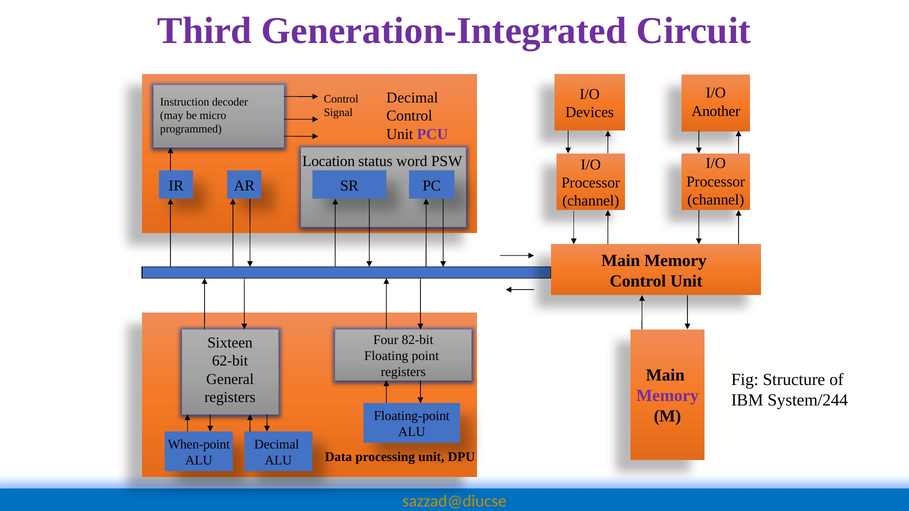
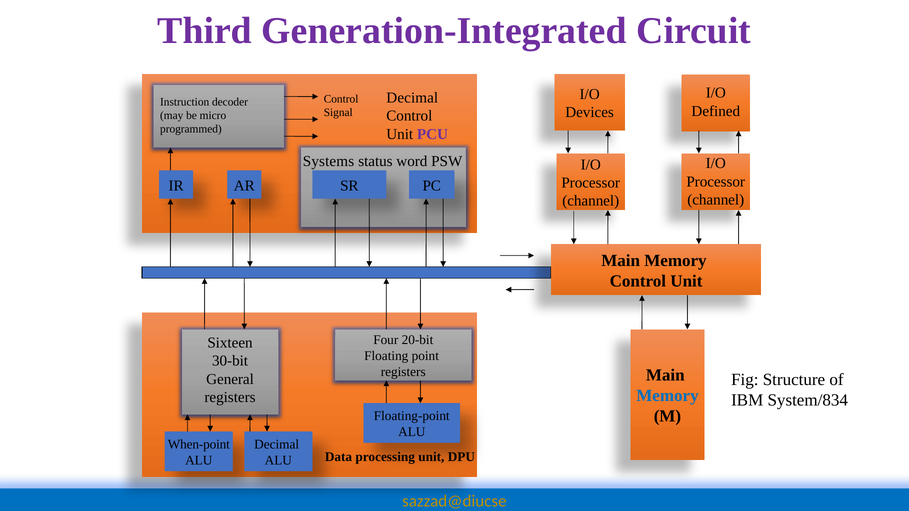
Another: Another -> Defined (716, 111)
Location: Location -> Systems (328, 161)
82-bit: 82-bit -> 20-bit (417, 340)
62-bit: 62-bit -> 30-bit (230, 361)
Memory colour: purple -> blue (667, 396)
System/244: System/244 -> System/834 (808, 400)
